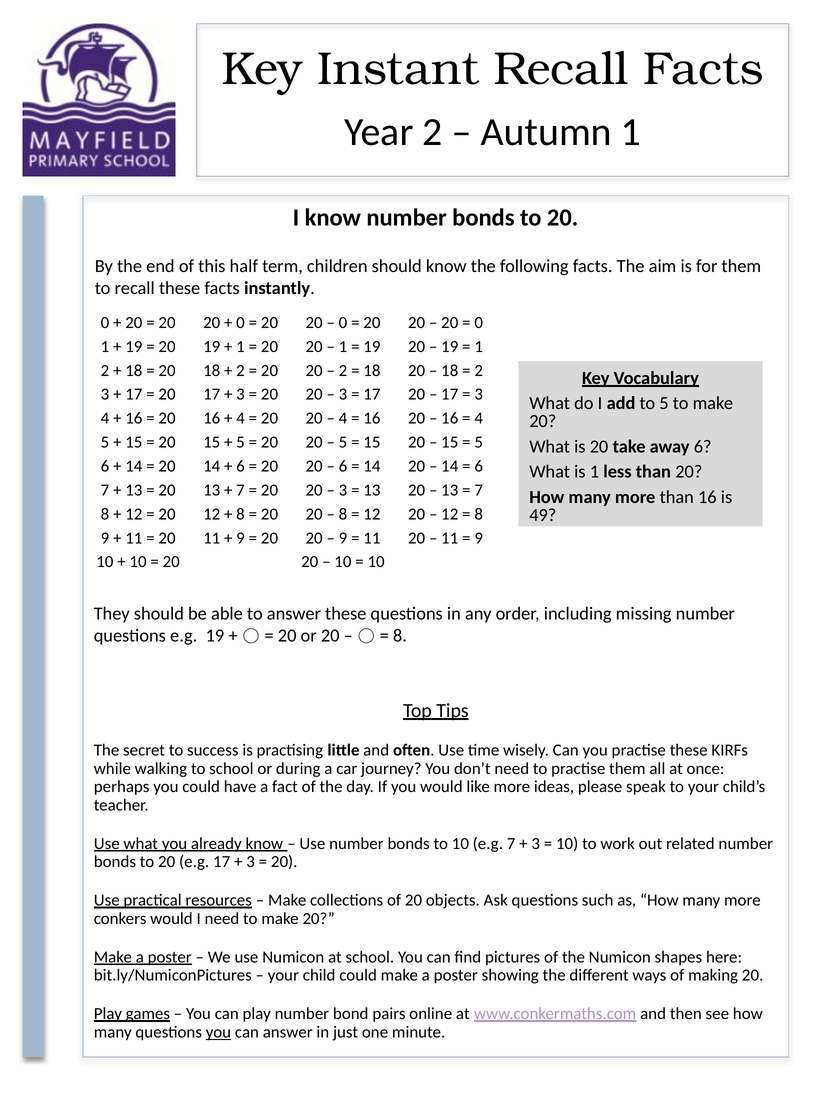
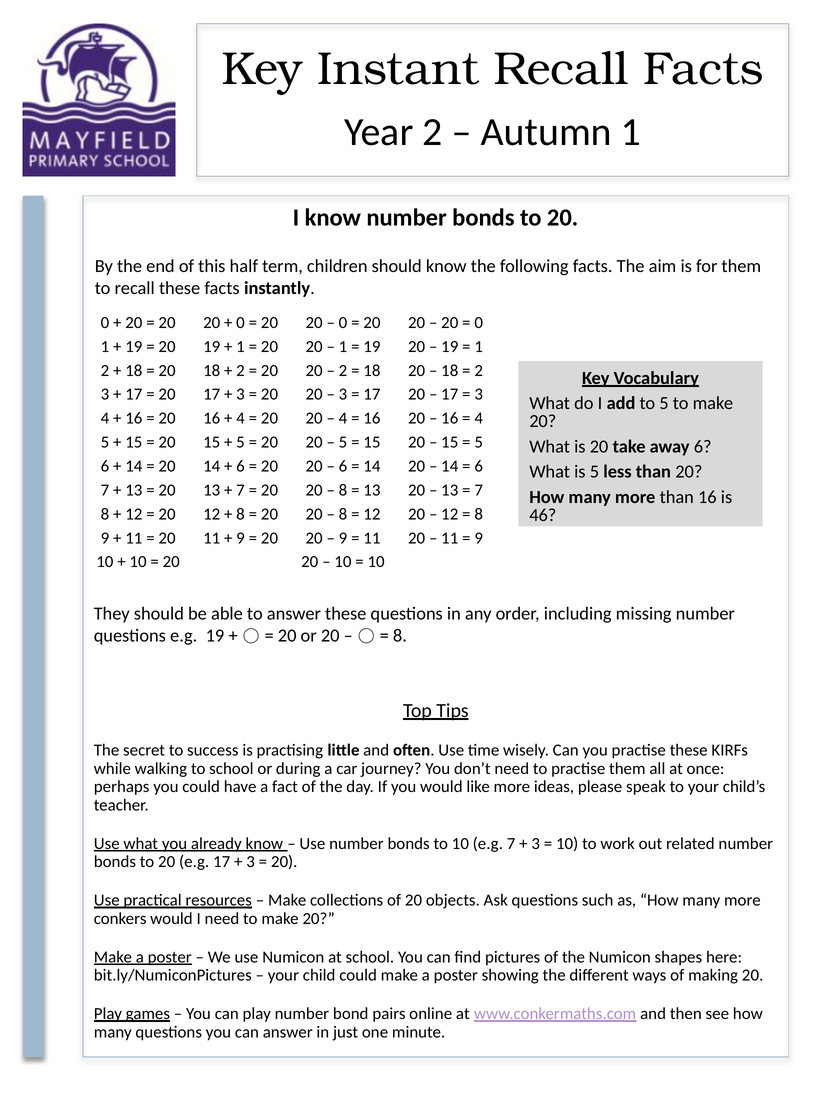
is 1: 1 -> 5 (594, 472)
3: 3 -> 8 (343, 490)
49: 49 -> 46 (543, 515)
you underline: present -> none (218, 1033)
